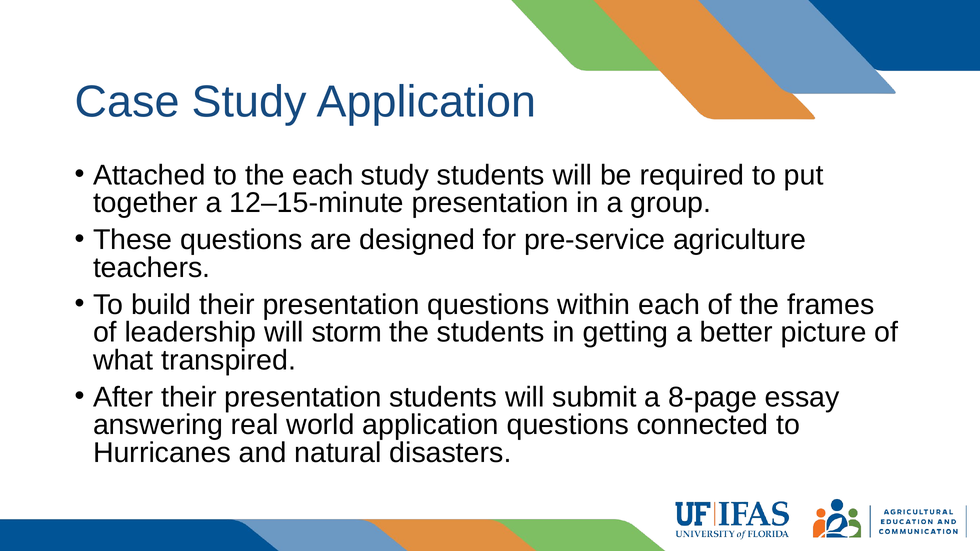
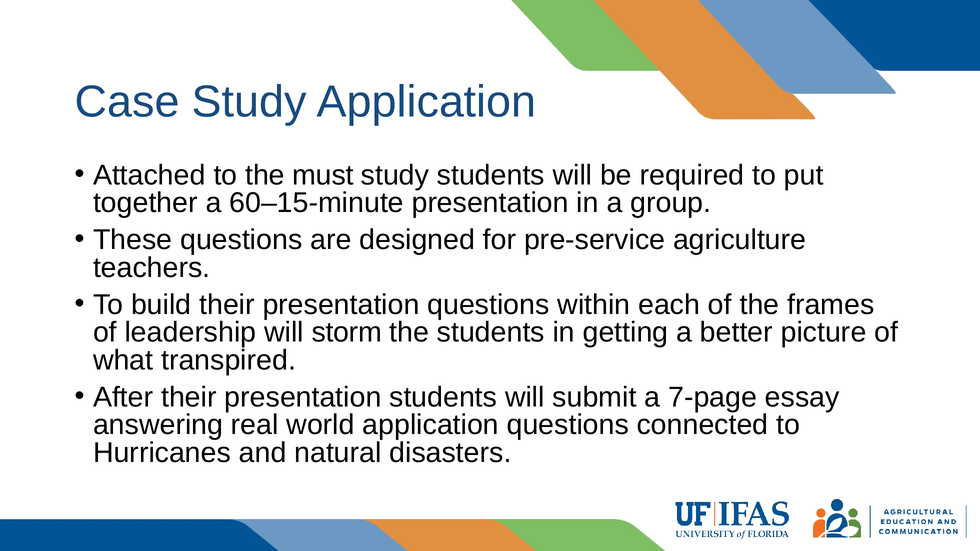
the each: each -> must (323, 175)
12–15-minute: 12–15-minute -> 60–15-minute (317, 203)
8-page: 8-page -> 7-page (713, 397)
